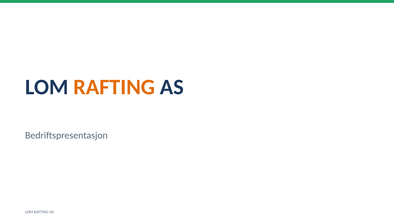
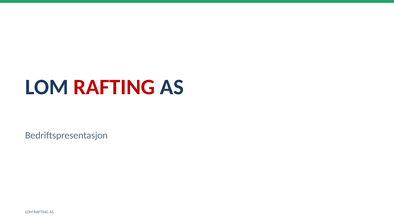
RAFTING colour: orange -> red (114, 87)
